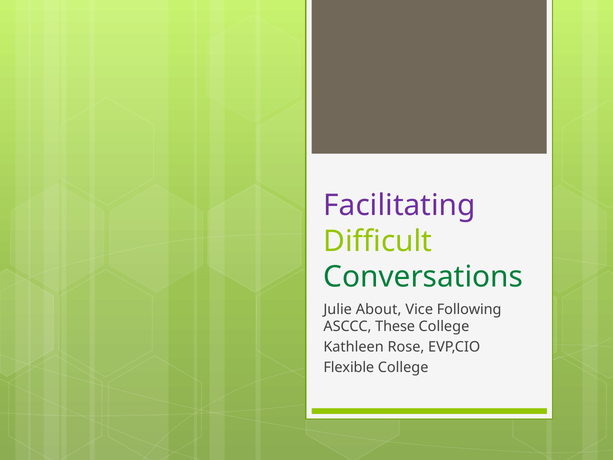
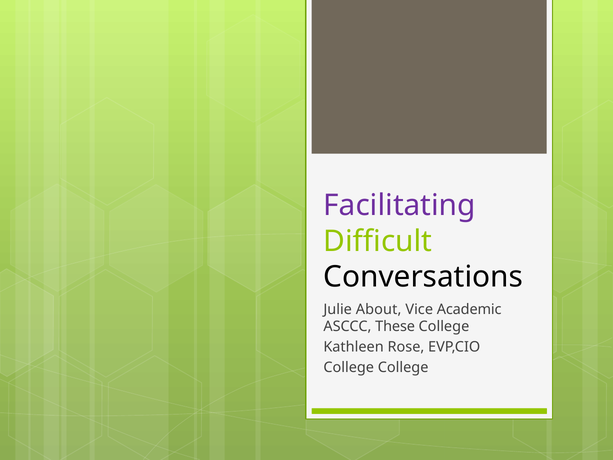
Conversations colour: green -> black (423, 277)
Following: Following -> Academic (469, 309)
Flexible: Flexible -> College (349, 367)
